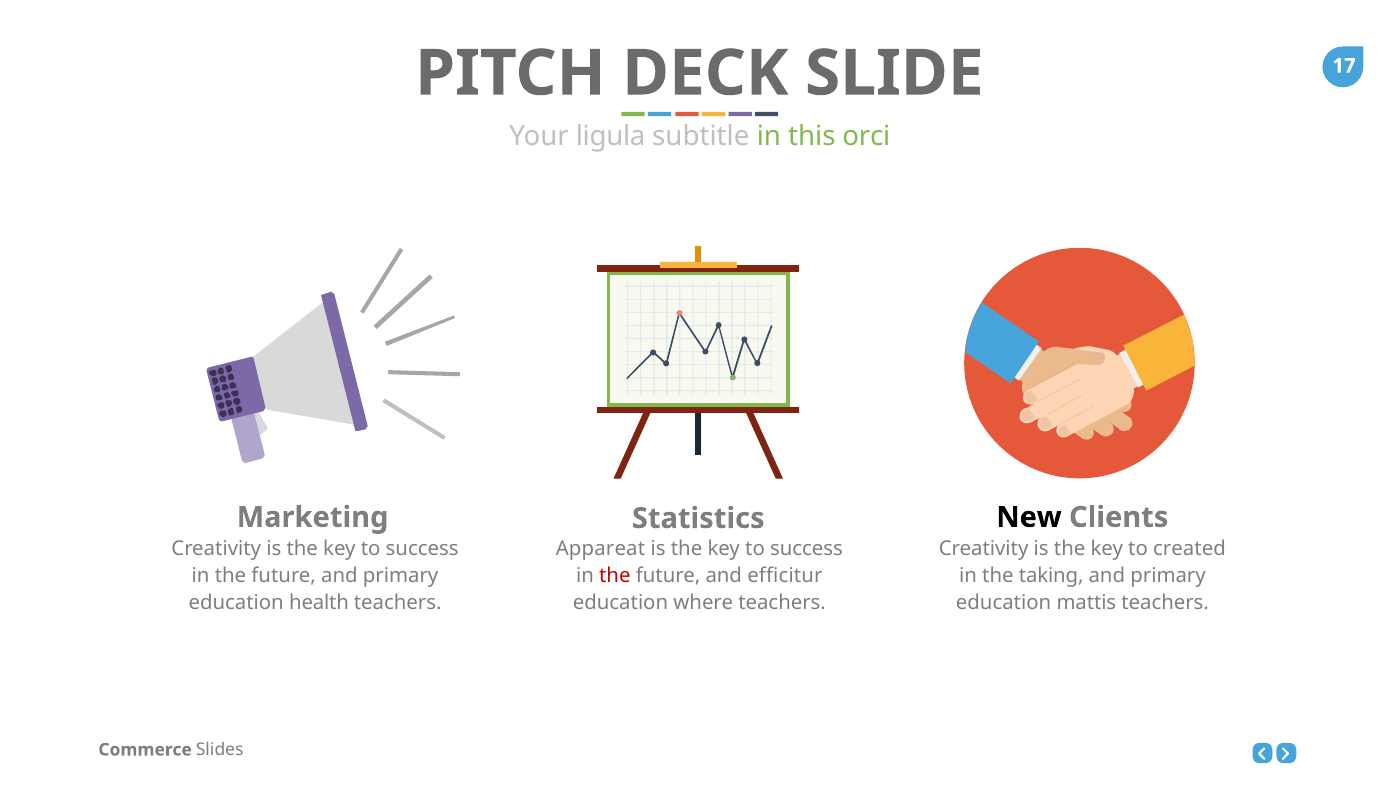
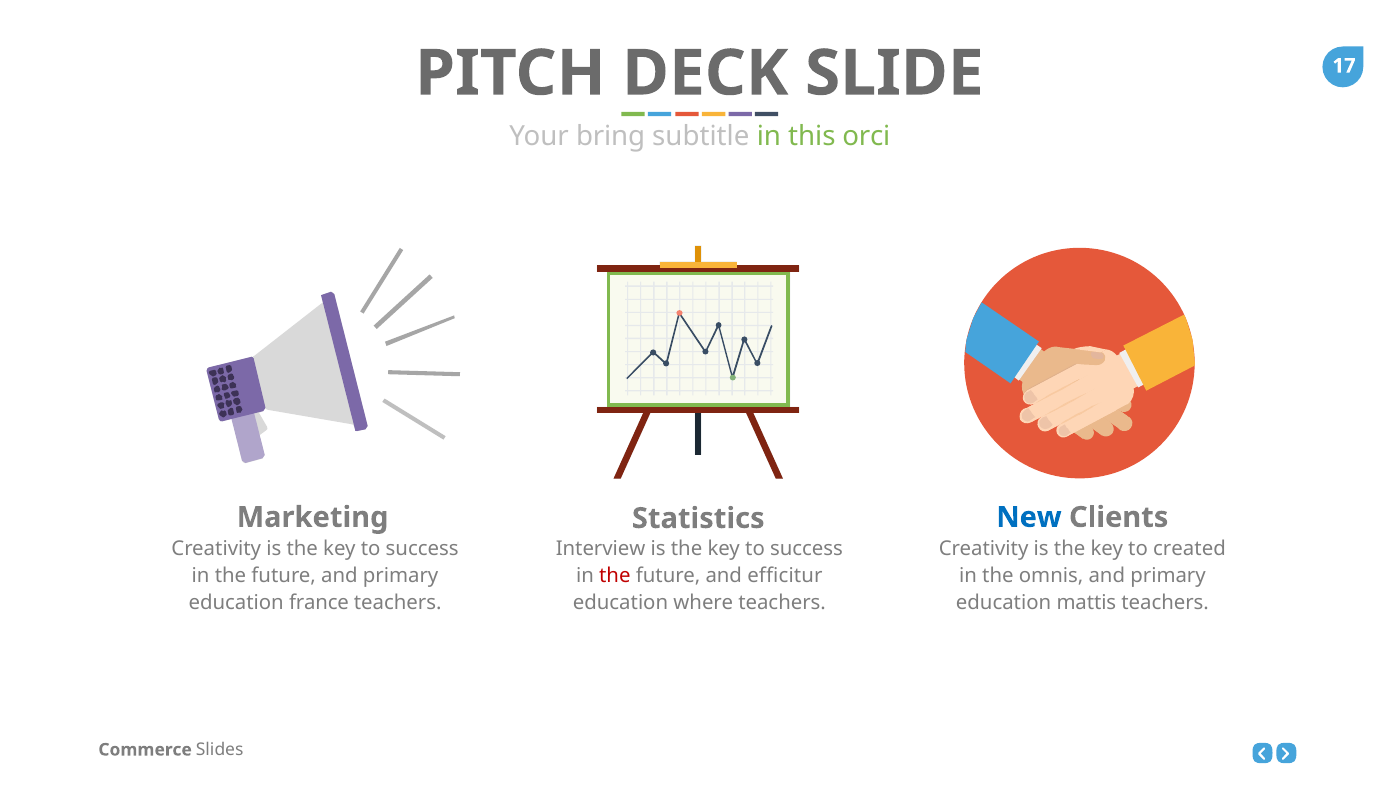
ligula: ligula -> bring (611, 136)
New colour: black -> blue (1029, 517)
Appareat: Appareat -> Interview (601, 549)
taking: taking -> omnis (1051, 576)
health: health -> france (319, 602)
